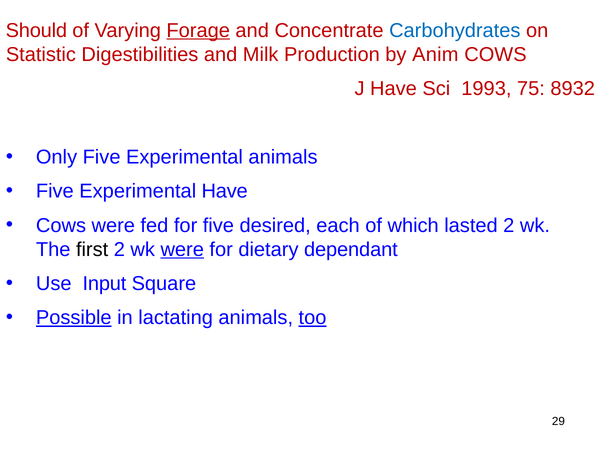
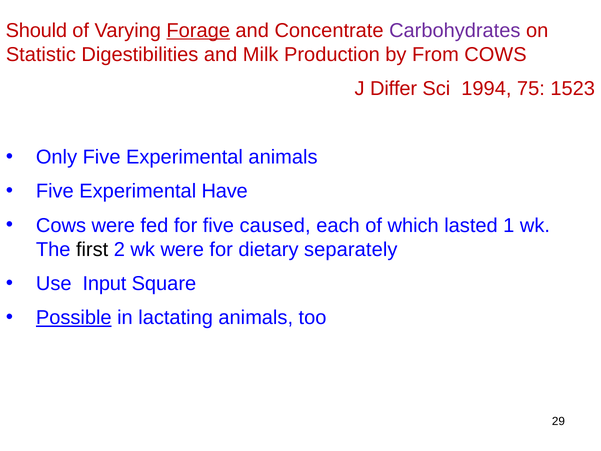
Carbohydrates colour: blue -> purple (455, 30)
Anim: Anim -> From (435, 55)
J Have: Have -> Differ (394, 89)
1993: 1993 -> 1994 (486, 89)
8932: 8932 -> 1523 (573, 89)
desired: desired -> caused (275, 225)
lasted 2: 2 -> 1 (509, 225)
were underline: present -> none (182, 249)
dependant: dependant -> separately (351, 249)
too underline: present -> none (313, 317)
